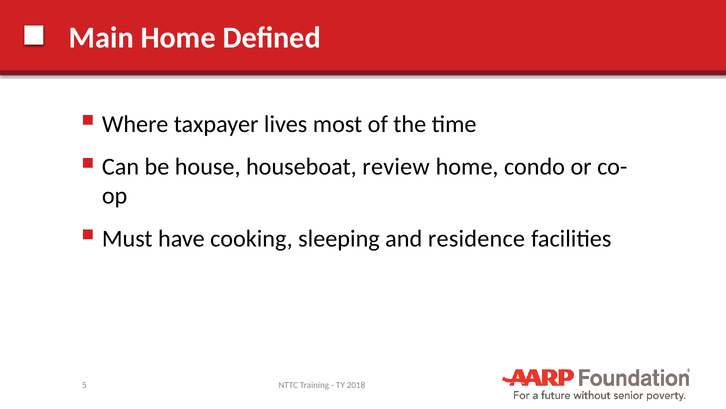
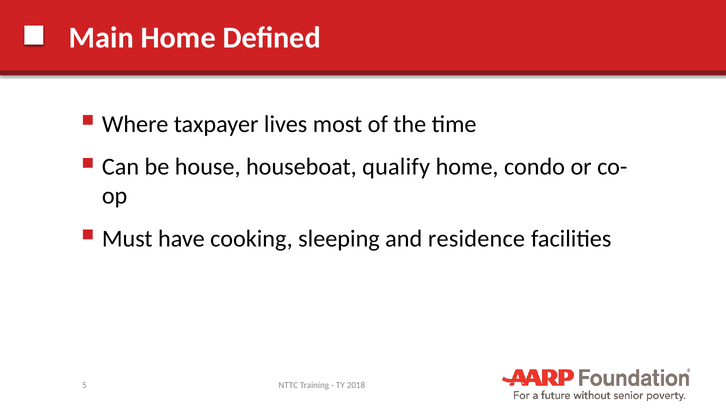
review: review -> qualify (396, 167)
